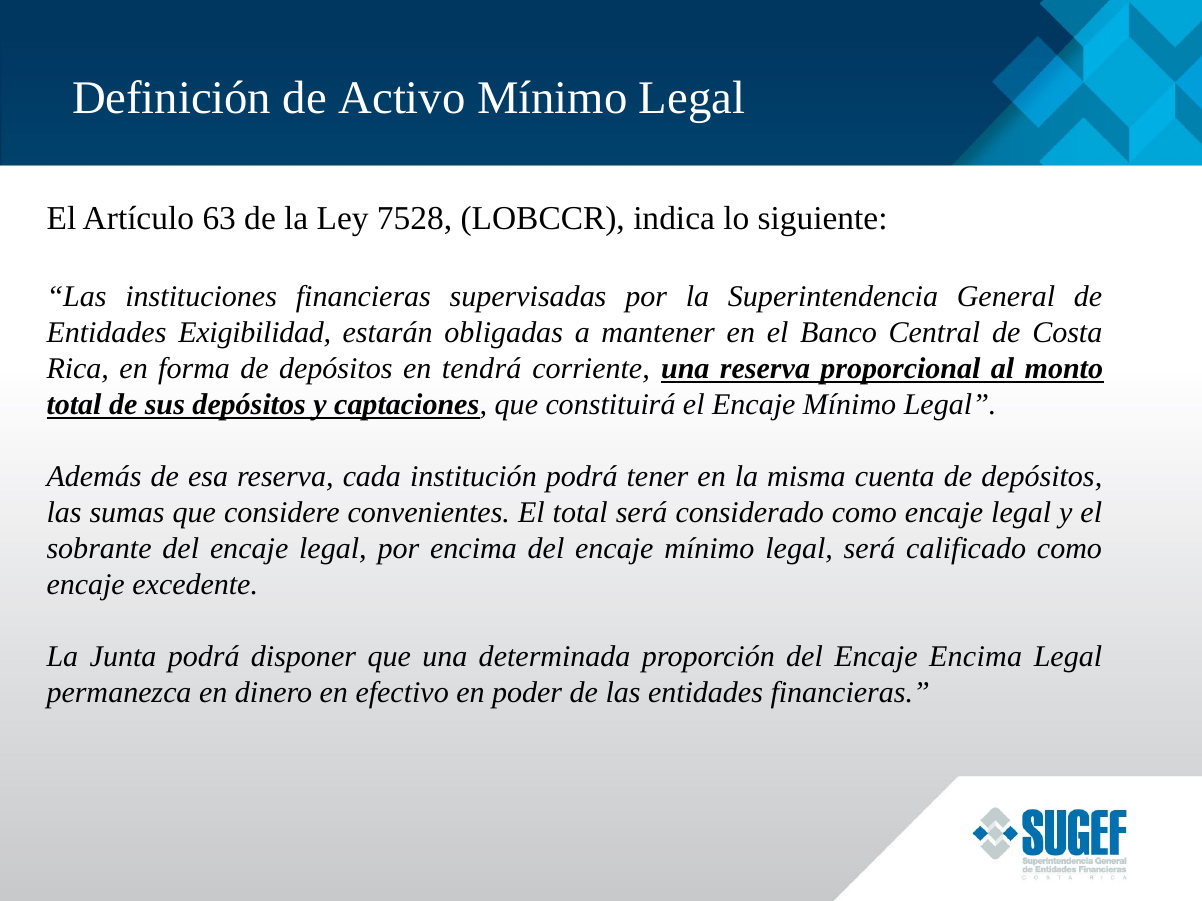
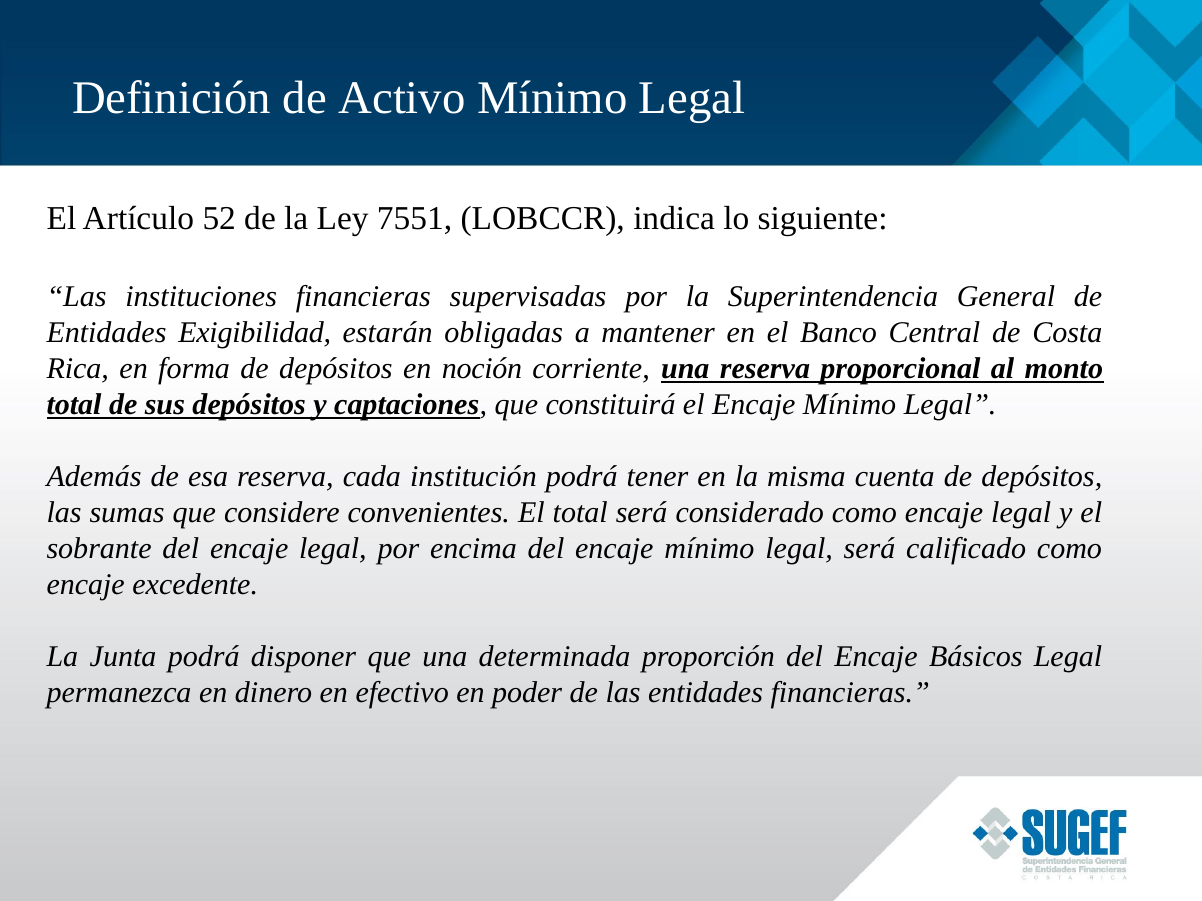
63: 63 -> 52 (219, 219)
7528: 7528 -> 7551 (415, 219)
tendrá: tendrá -> noción (482, 369)
Encaje Encima: Encima -> Básicos (976, 657)
